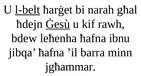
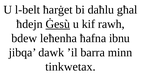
l-belt underline: present -> none (27, 10)
narah: narah -> daħlu (101, 10)
jibqa ħafna: ħafna -> dawk (51, 52)
jgħammar: jgħammar -> tinkwetax (70, 67)
